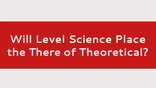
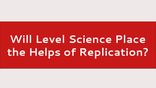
There: There -> Helps (45, 52)
Theoretical: Theoretical -> Replication (114, 52)
